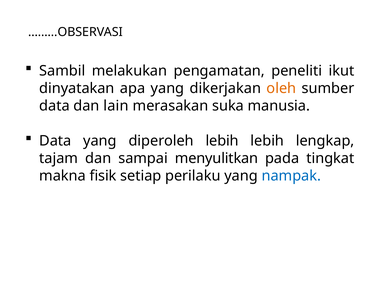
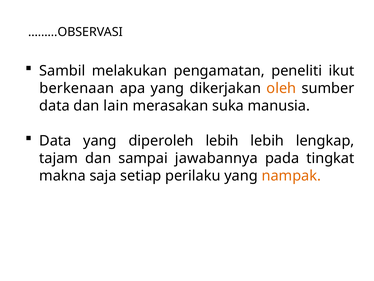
dinyatakan: dinyatakan -> berkenaan (77, 88)
menyulitkan: menyulitkan -> jawabannya (216, 158)
fisik: fisik -> saja (103, 176)
nampak colour: blue -> orange (291, 176)
